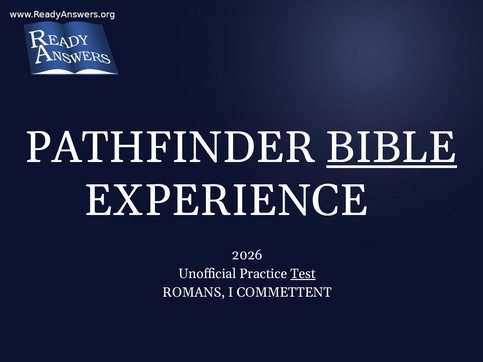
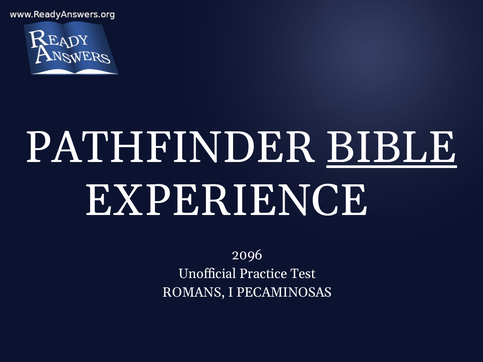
2026: 2026 -> 2096 (247, 255)
Test underline: present -> none (303, 274)
COMMETTENT: COMMETTENT -> PECAMINOSAS (284, 293)
